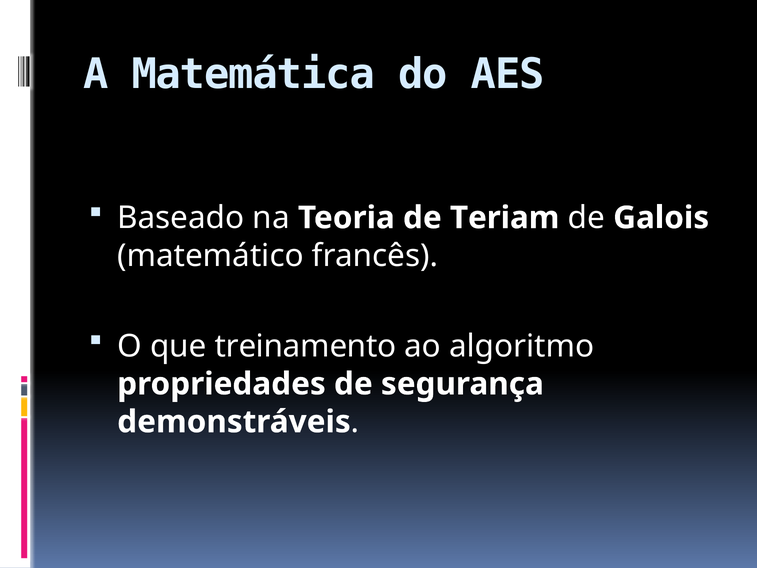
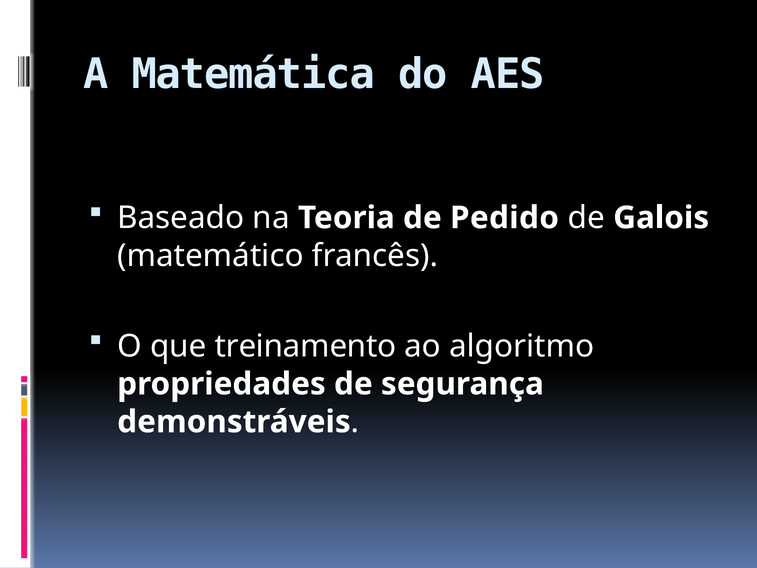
Teriam: Teriam -> Pedido (504, 218)
